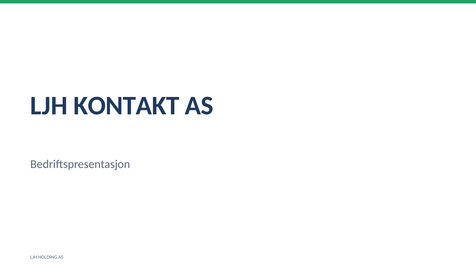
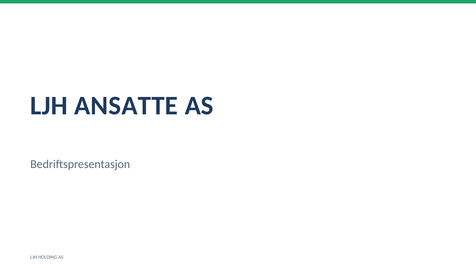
KONTAKT: KONTAKT -> ANSATTE (126, 106)
